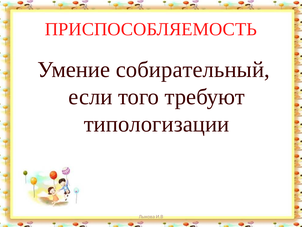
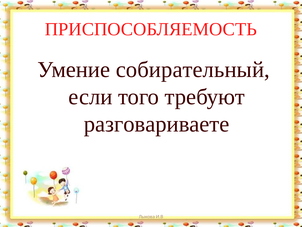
типологизации: типологизации -> разговариваете (157, 124)
